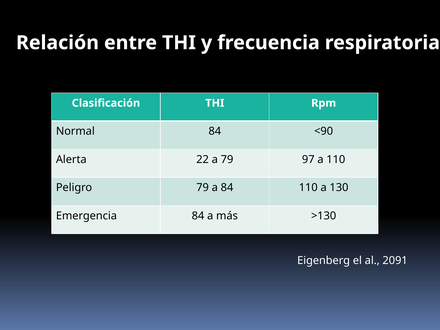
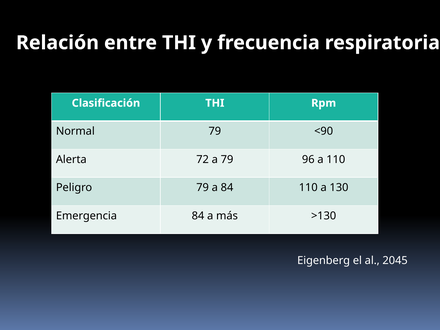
Normal 84: 84 -> 79 (215, 131)
22: 22 -> 72 (203, 159)
97: 97 -> 96 (308, 159)
2091: 2091 -> 2045 (395, 260)
